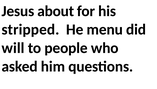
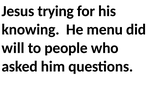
about: about -> trying (56, 11)
stripped: stripped -> knowing (31, 29)
